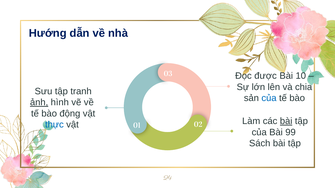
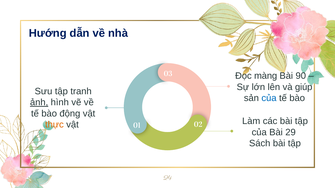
được: được -> màng (266, 76)
10: 10 -> 90 (301, 76)
chia: chia -> giúp (304, 87)
bài underline: present -> none (286, 121)
thực colour: blue -> orange (54, 125)
99: 99 -> 29 (291, 133)
